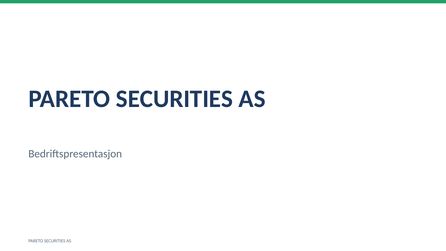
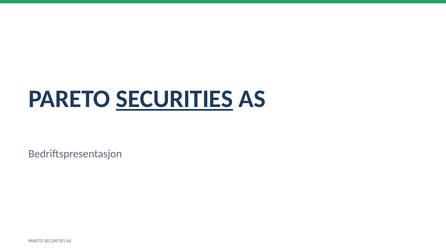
SECURITIES underline: none -> present (174, 99)
